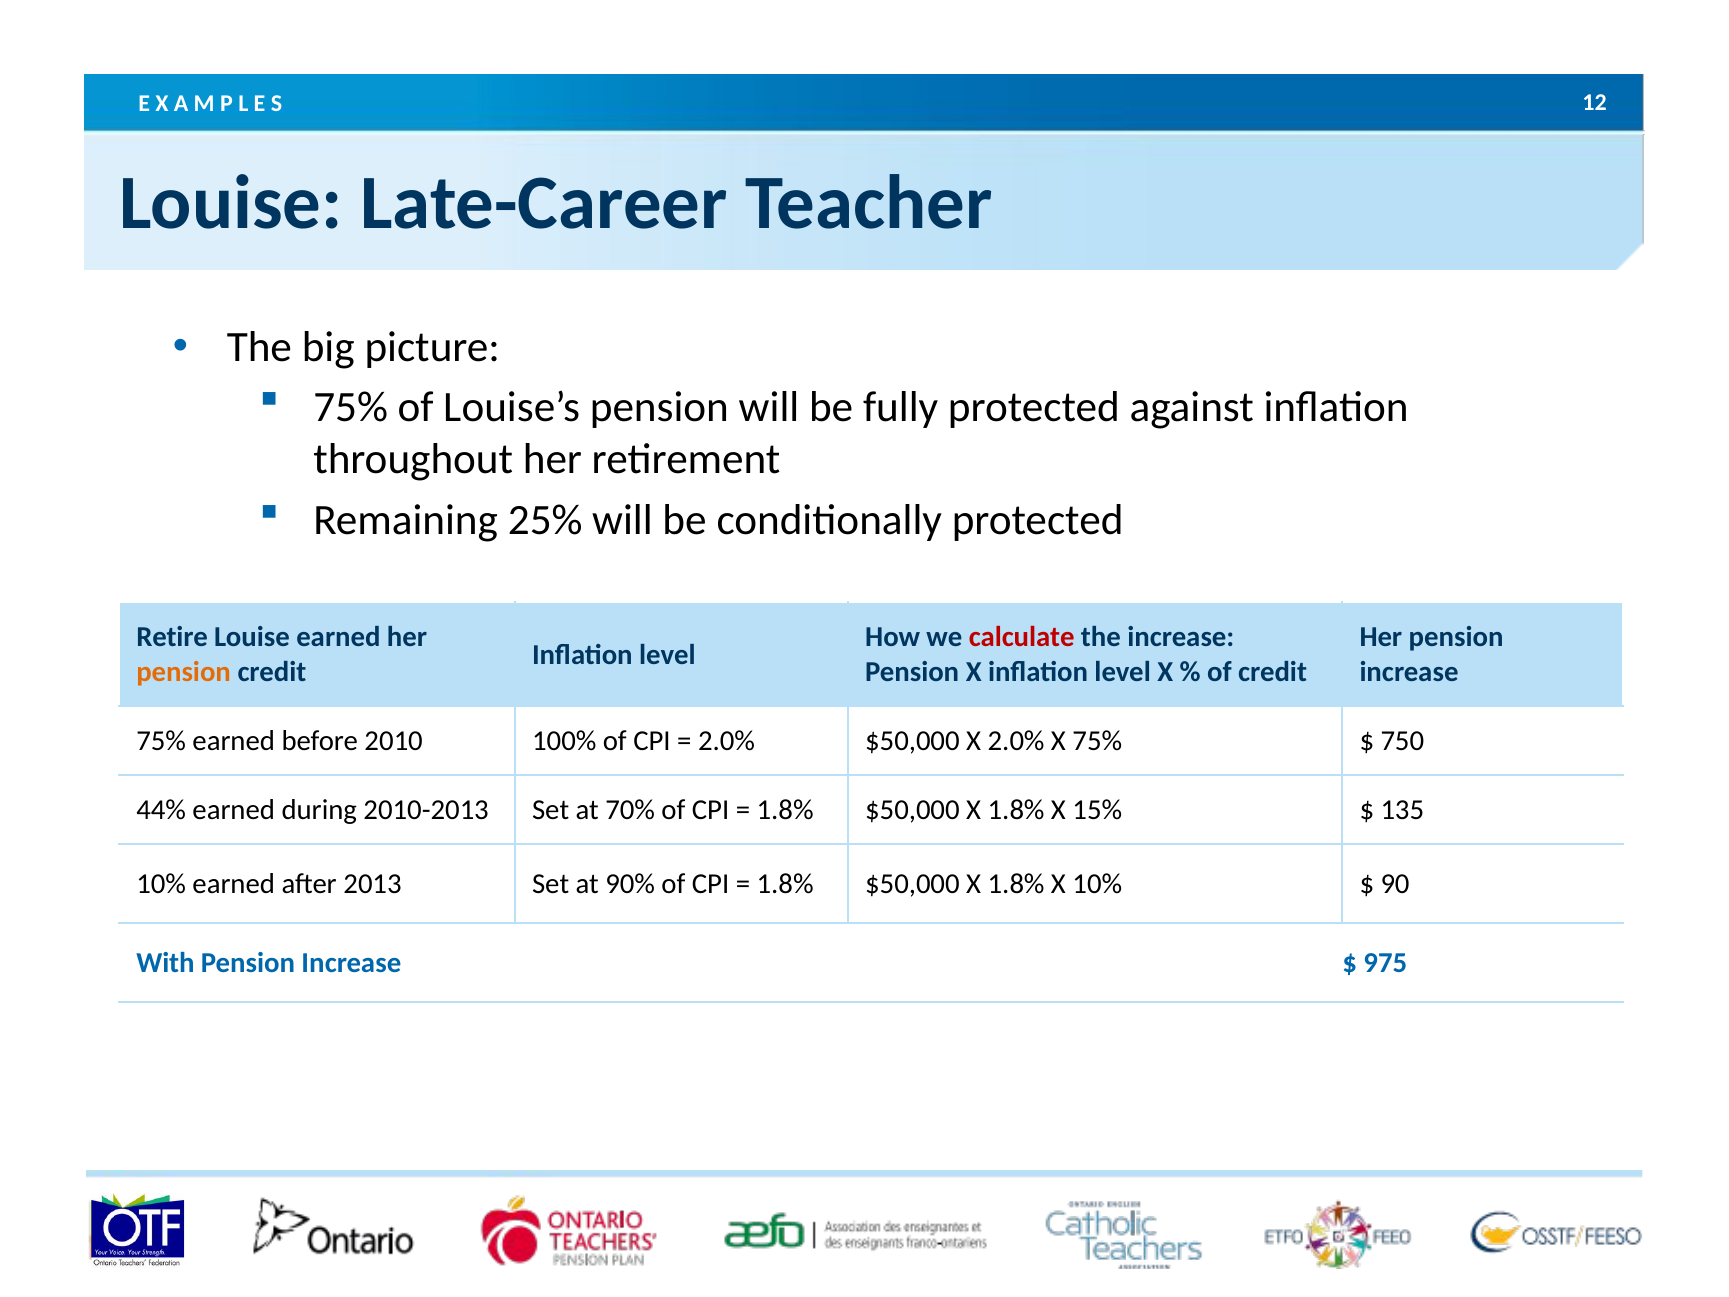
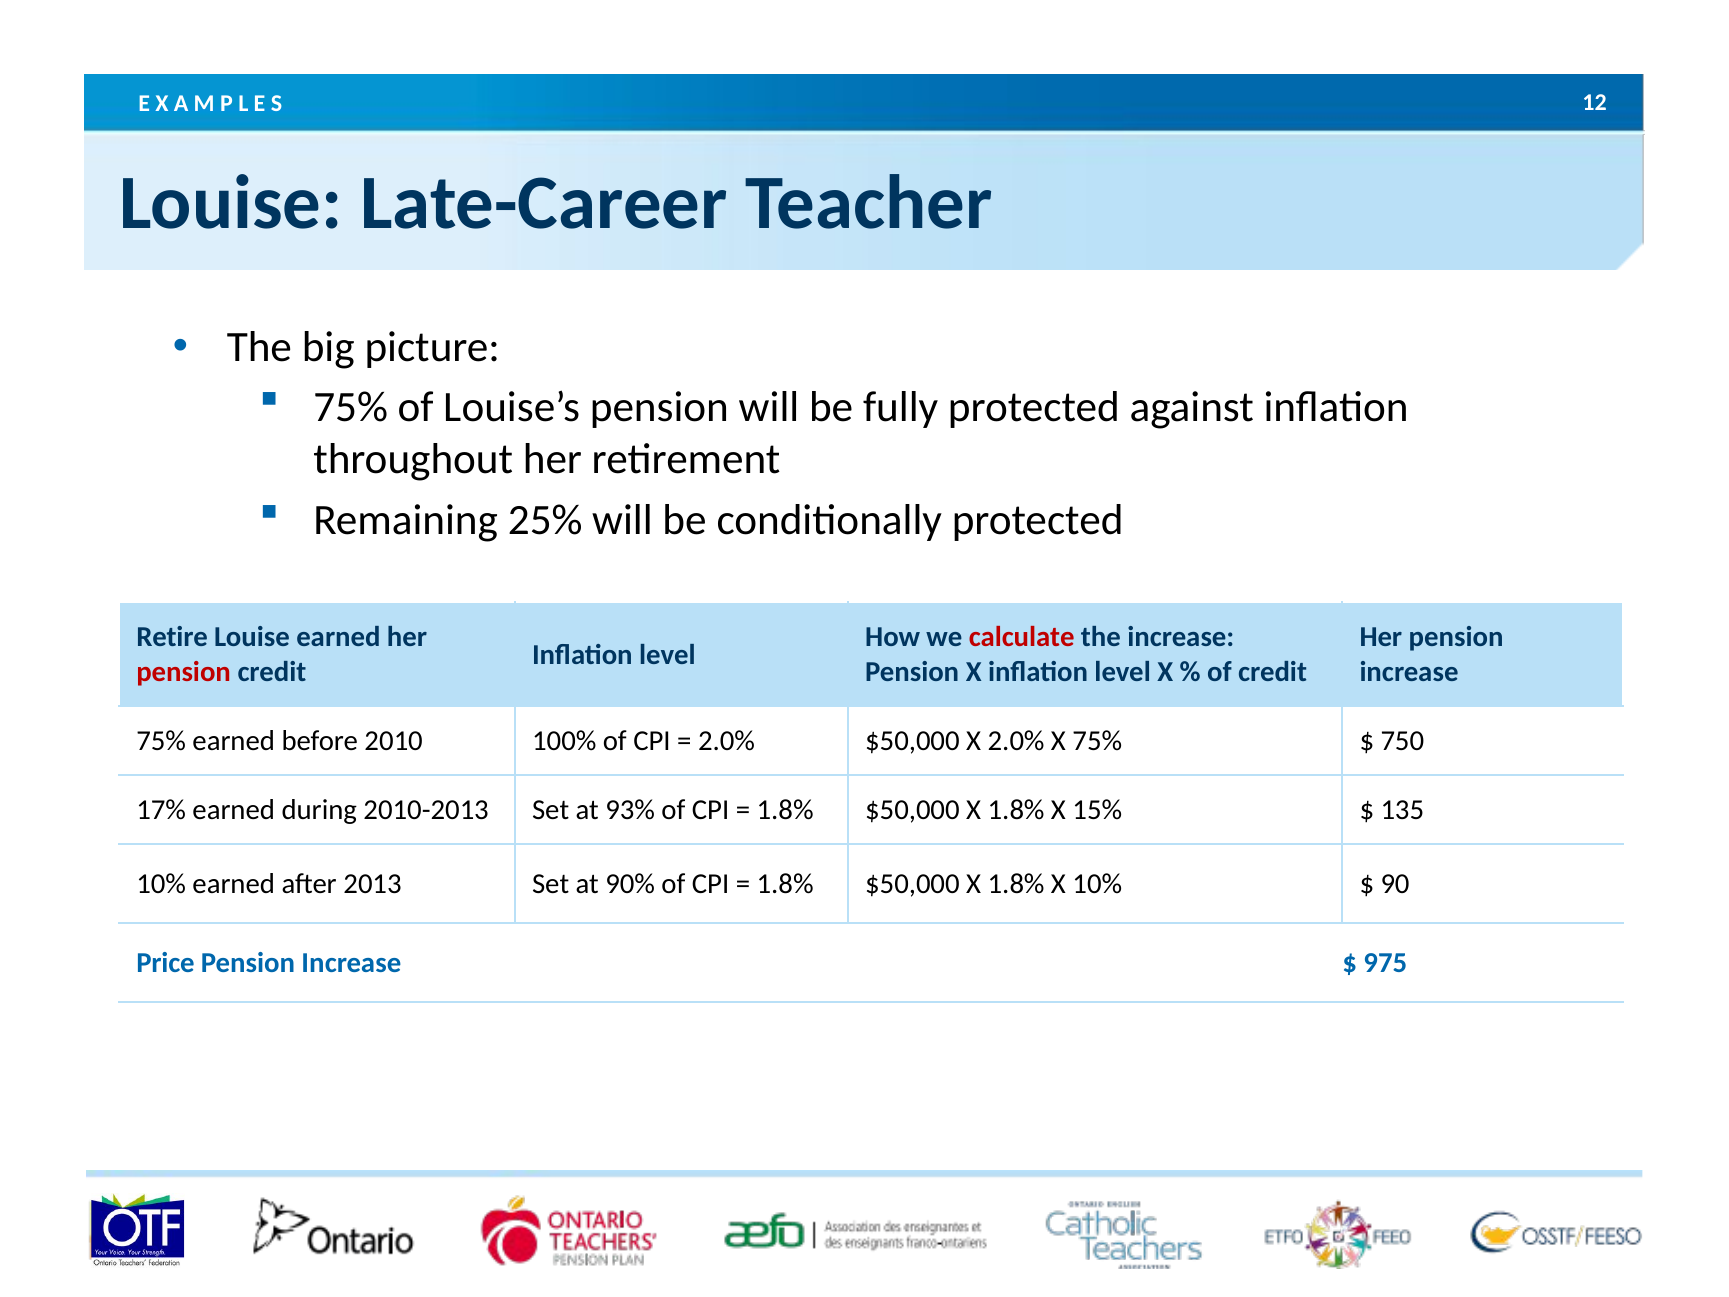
pension colour: orange -> red (184, 672)
44%: 44% -> 17% (161, 809)
70%: 70% -> 93% (630, 809)
With: With -> Price (165, 962)
